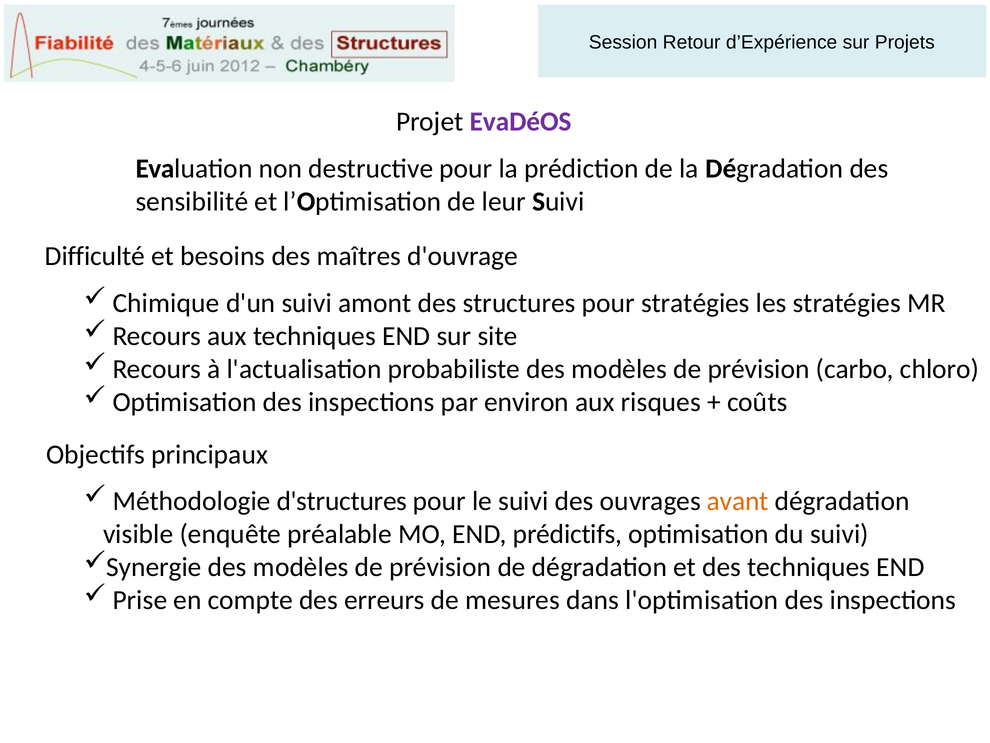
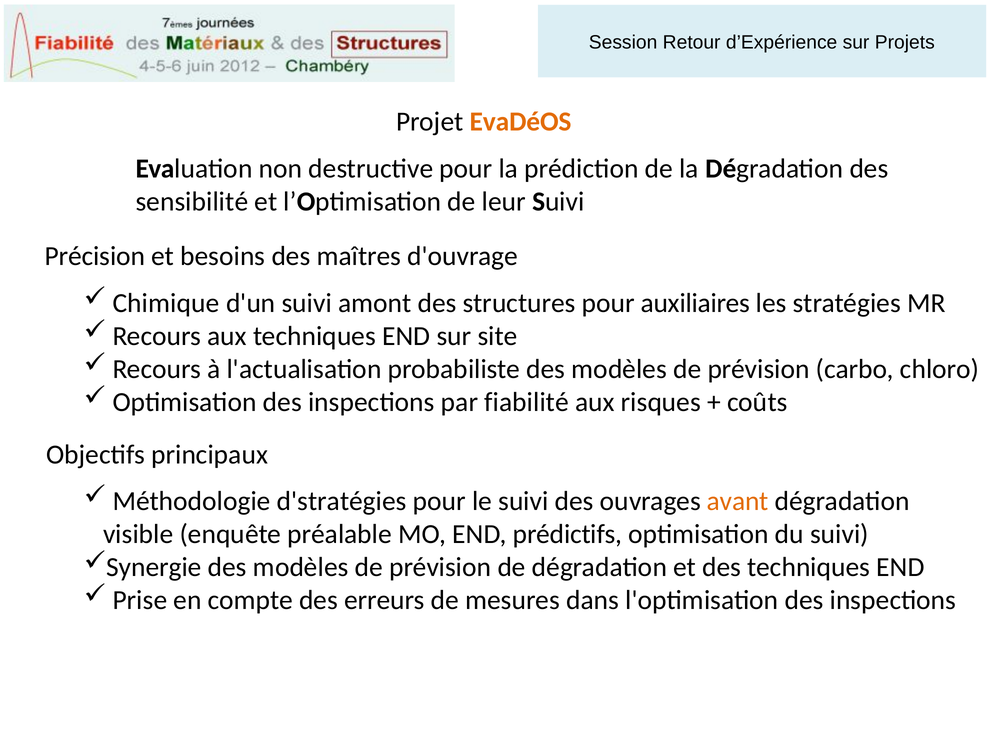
EvaDéOS colour: purple -> orange (521, 122)
Difficulté: Difficulté -> Précision (95, 256)
pour stratégies: stratégies -> auxiliaires (695, 303)
environ: environ -> fiabilité (527, 402)
d'structures: d'structures -> d'stratégies (342, 501)
